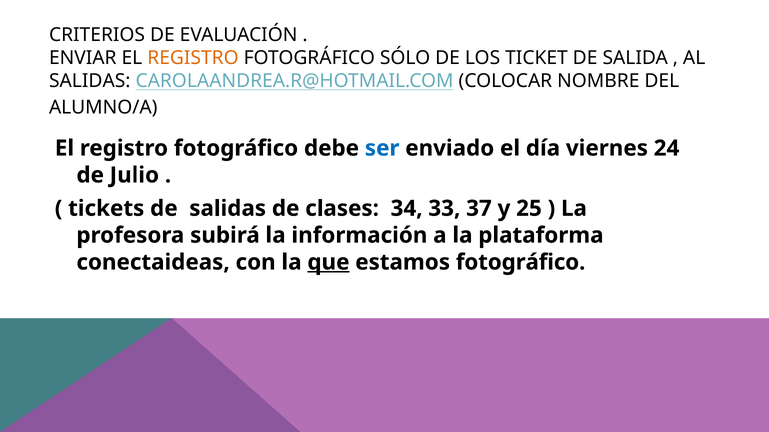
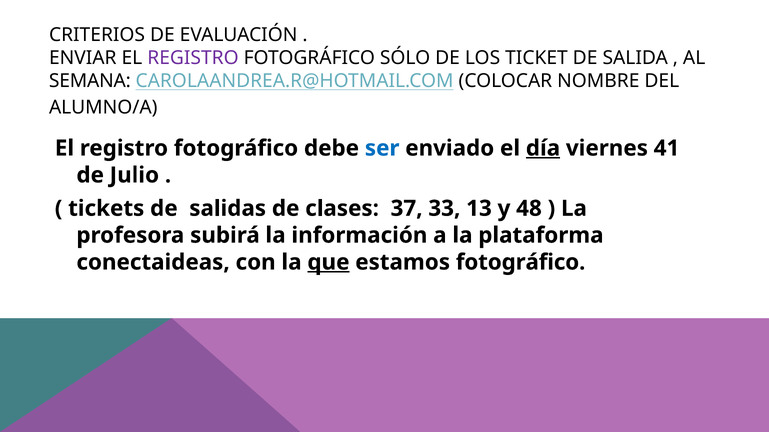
REGISTRO colour: orange -> purple (193, 58)
SALIDAS: SALIDAS -> SEMANA (90, 81)
día underline: none -> present (543, 148)
24: 24 -> 41 (667, 148)
34: 34 -> 37 (407, 209)
37: 37 -> 13 (479, 209)
25: 25 -> 48 (529, 209)
